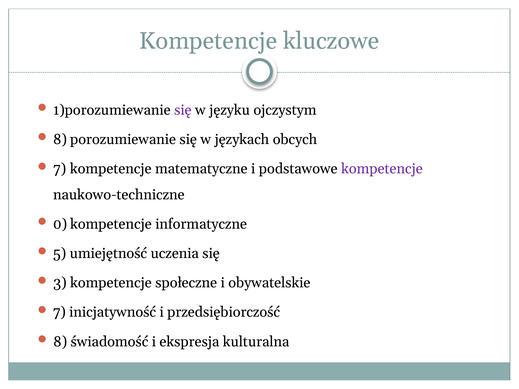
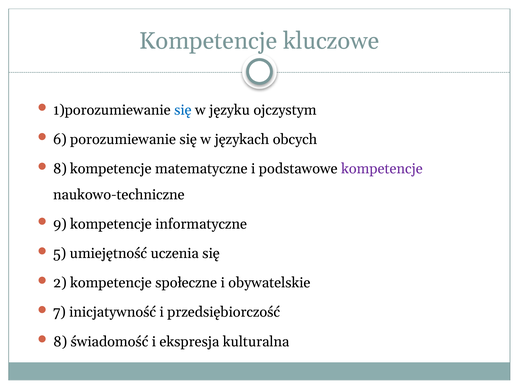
się colour: purple -> blue (183, 110)
8: 8 -> 6 (60, 139)
7: 7 -> 8 (60, 169)
0: 0 -> 9 (60, 224)
3: 3 -> 2 (60, 283)
